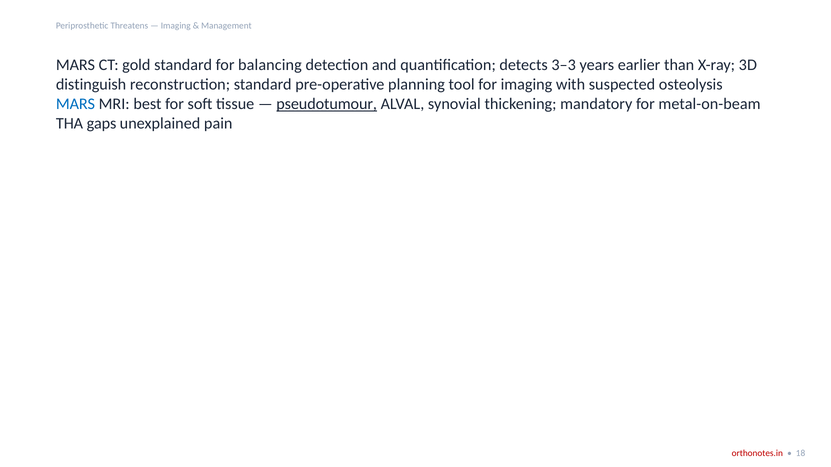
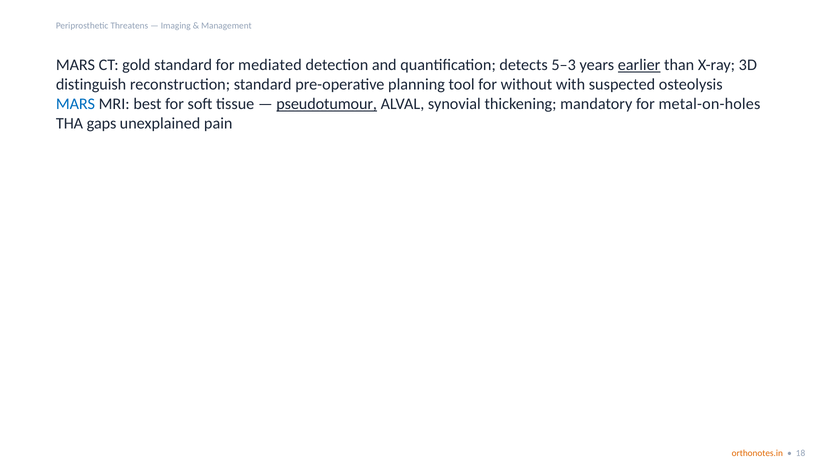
balancing: balancing -> mediated (270, 65)
3–3: 3–3 -> 5–3 (564, 65)
earlier underline: none -> present (639, 65)
for imaging: imaging -> without (526, 85)
metal-on-beam: metal-on-beam -> metal-on-holes (709, 104)
orthonotes.in colour: red -> orange (757, 454)
